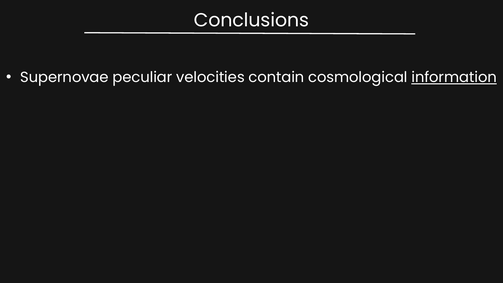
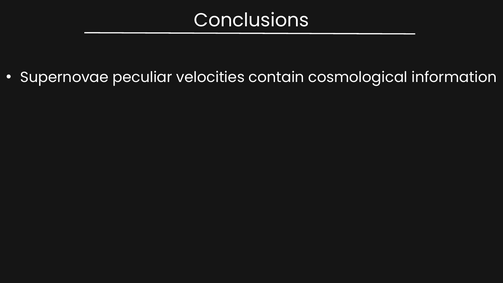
information underline: present -> none (454, 77)
